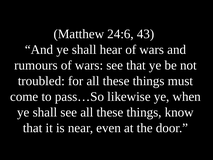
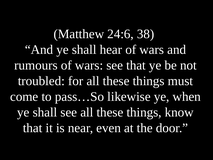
43: 43 -> 38 (146, 34)
